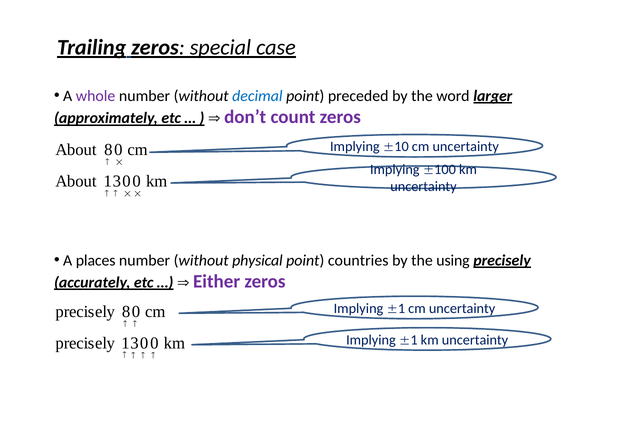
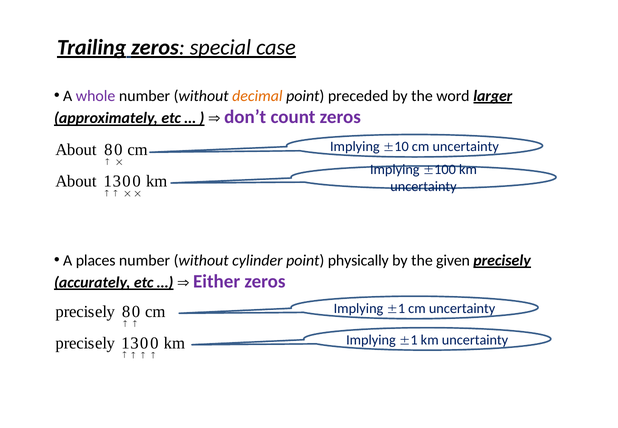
decimal colour: blue -> orange (257, 96)
physical: physical -> cylinder (257, 260)
countries: countries -> physically (358, 260)
using: using -> given (453, 260)
